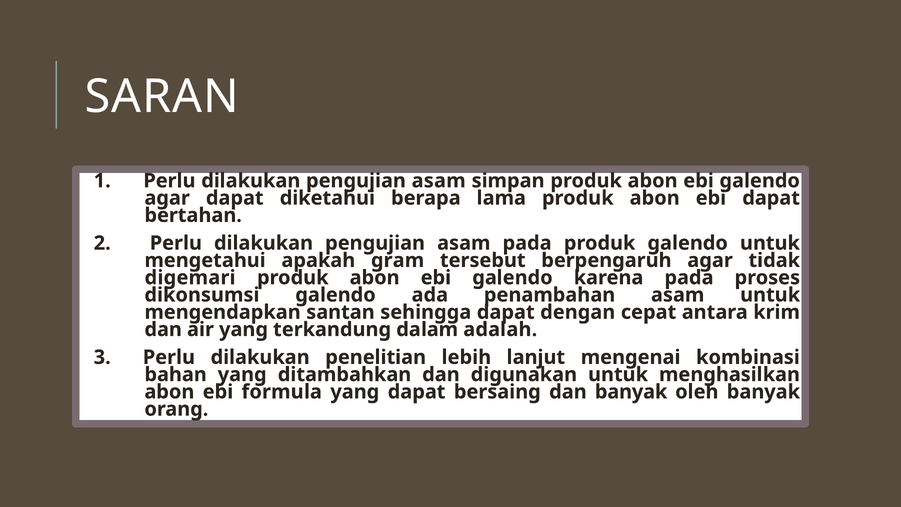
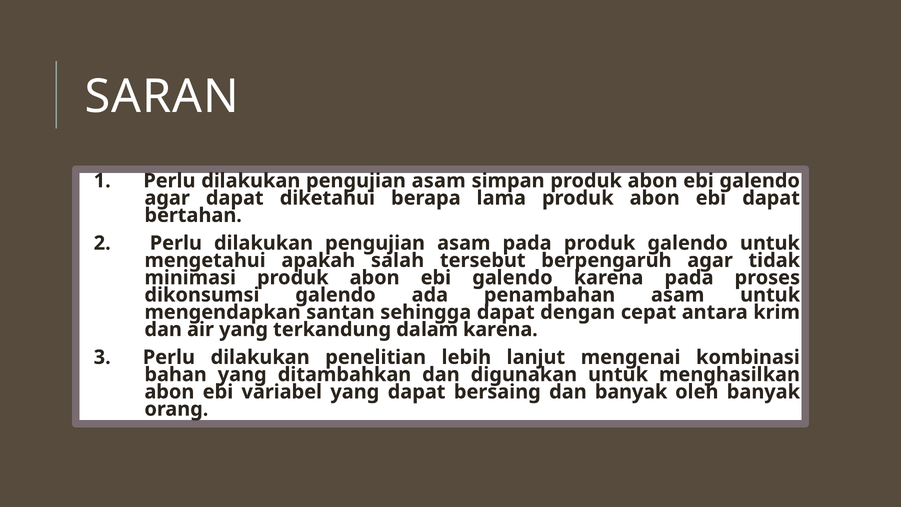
gram: gram -> salah (398, 260)
digemari: digemari -> minimasi (190, 278)
dalam adalah: adalah -> karena (500, 329)
formula: formula -> variabel (282, 392)
